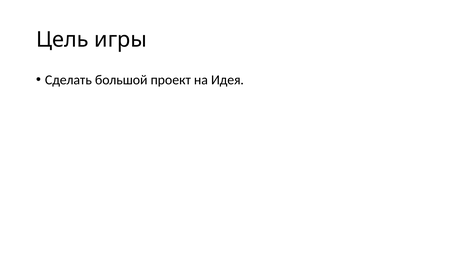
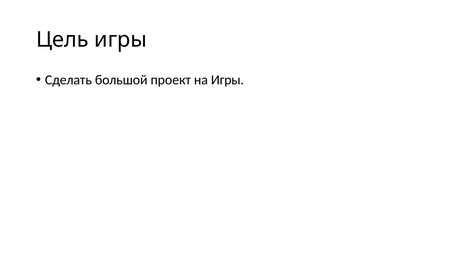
на Идея: Идея -> Игры (227, 80)
